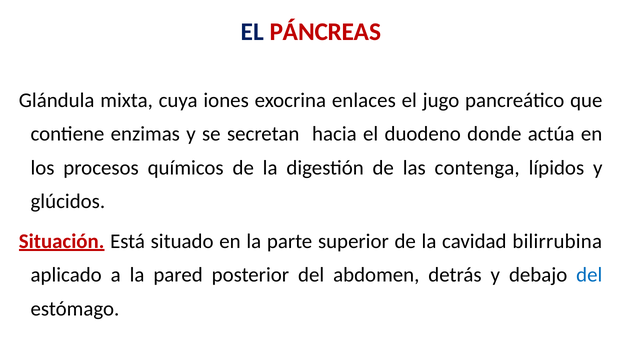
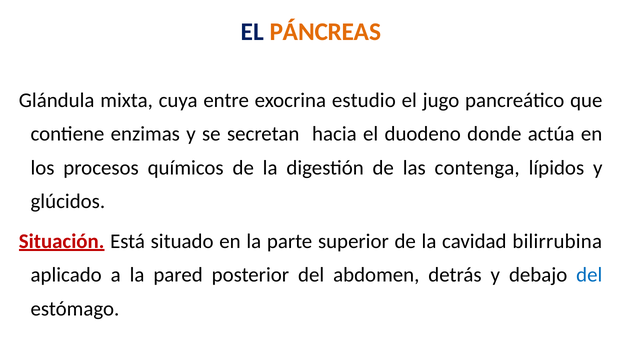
PÁNCREAS colour: red -> orange (325, 32)
iones: iones -> entre (226, 100)
enlaces: enlaces -> estudio (364, 100)
